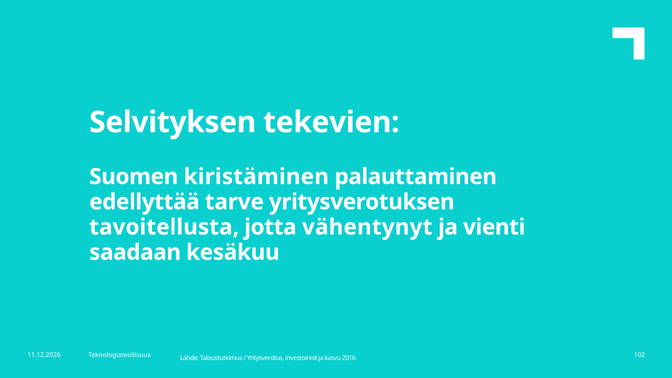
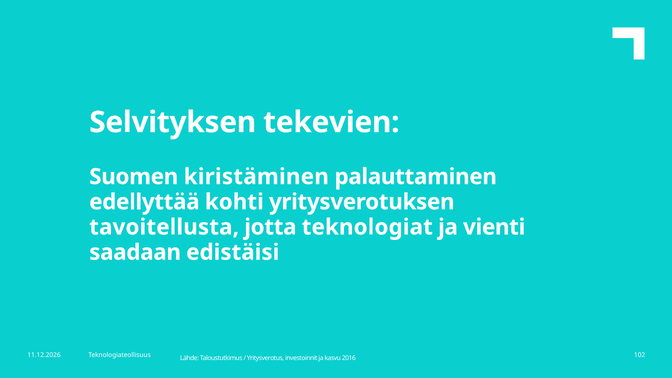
tarve: tarve -> kohti (234, 202)
vähentynyt: vähentynyt -> teknologiat (367, 227)
kesäkuu: kesäkuu -> edistäisi (233, 252)
